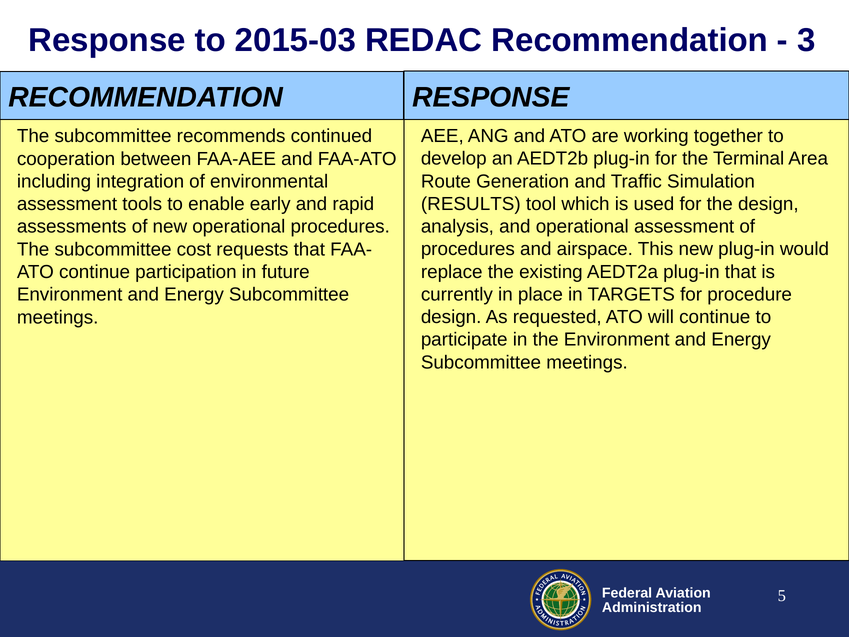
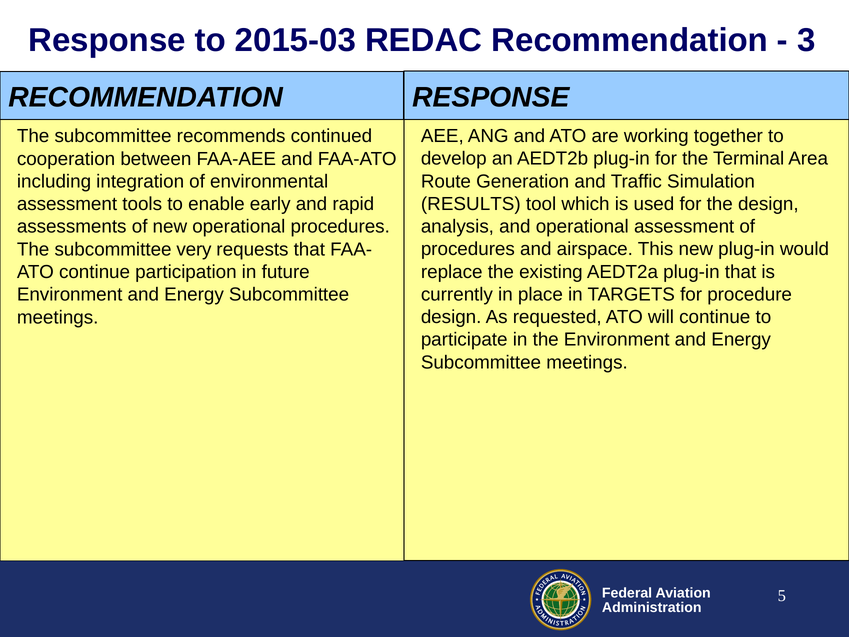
cost: cost -> very (194, 249)
